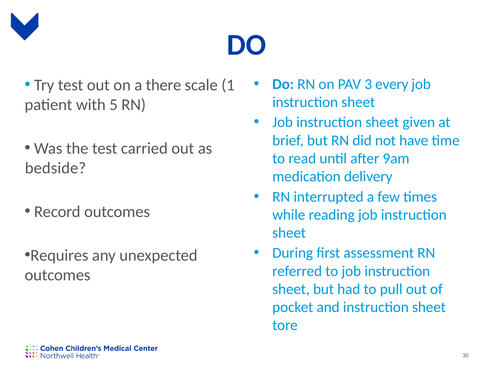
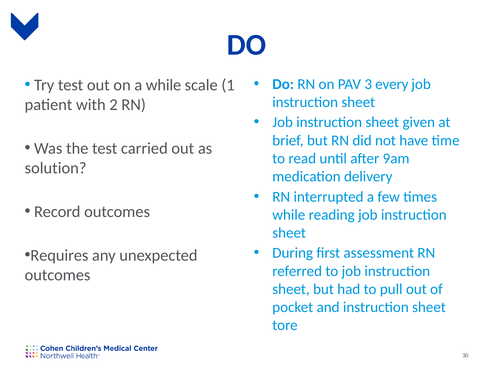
a there: there -> while (164, 85)
5: 5 -> 2 (114, 105)
bedside: bedside -> solution (56, 168)
